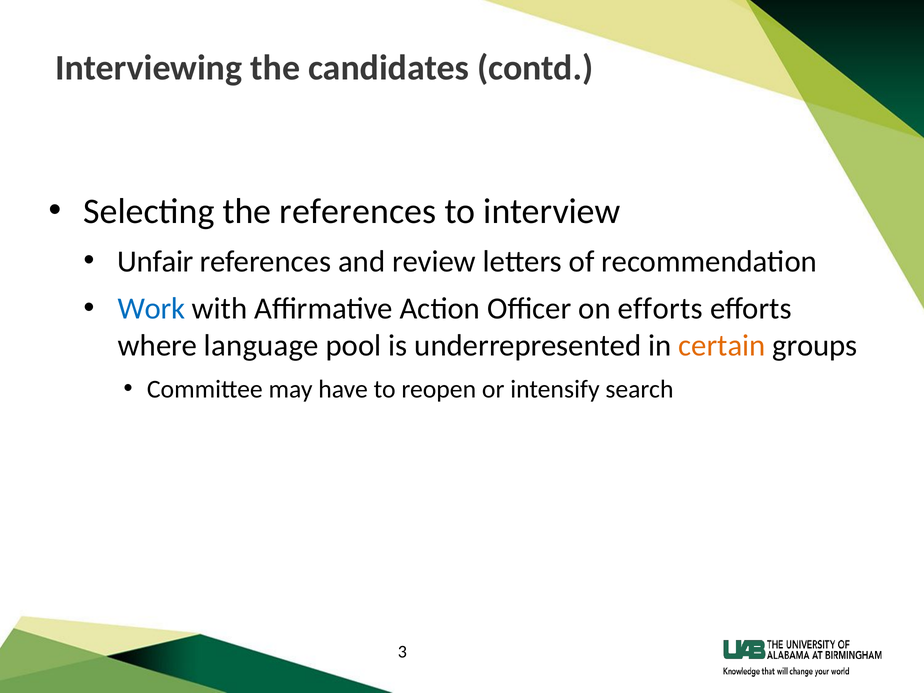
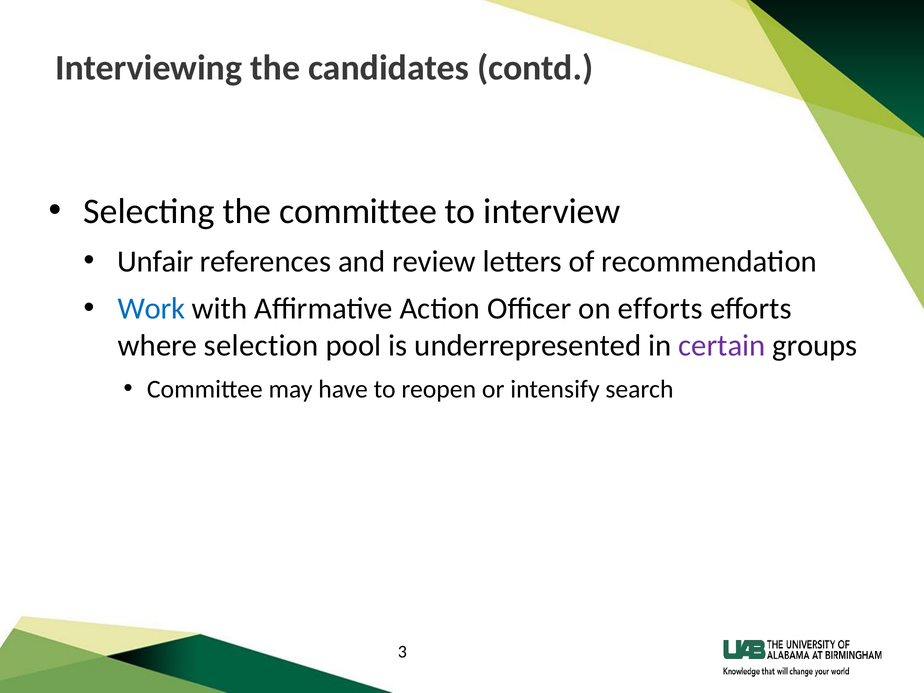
the references: references -> committee (358, 211)
language: language -> selection (261, 346)
certain colour: orange -> purple (722, 346)
